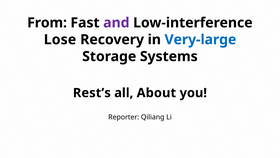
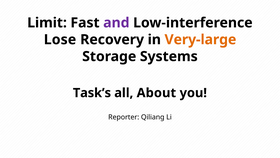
From: From -> Limit (47, 23)
Very-large colour: blue -> orange (200, 39)
Rest’s: Rest’s -> Task’s (92, 93)
